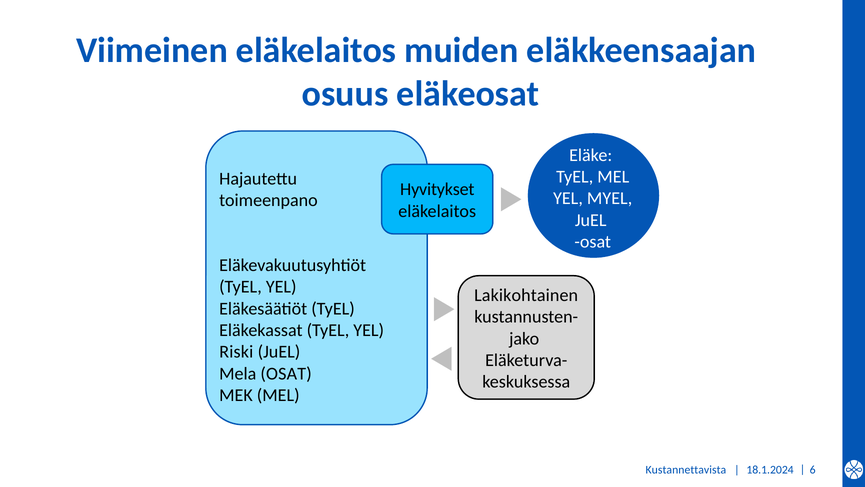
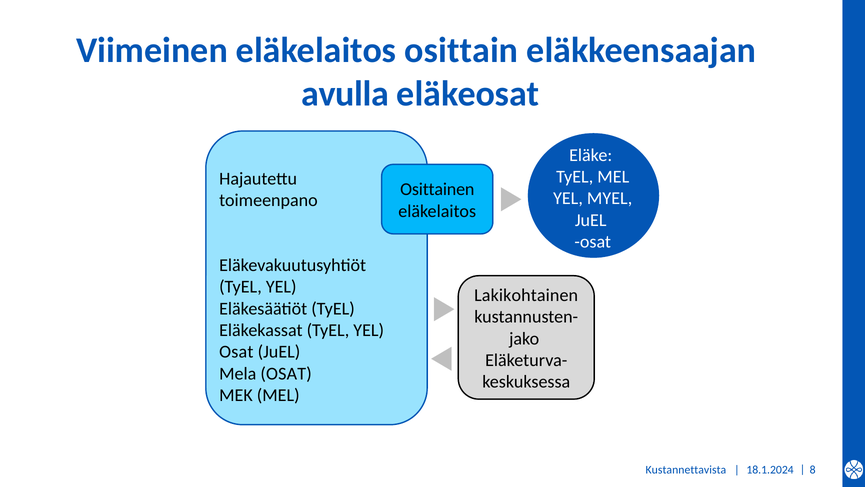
muiden: muiden -> osittain (461, 50)
osuus: osuus -> avulla (345, 94)
Hyvitykset: Hyvitykset -> Osittainen (437, 189)
Riski: Riski -> Osat (236, 352)
6: 6 -> 8 (813, 469)
